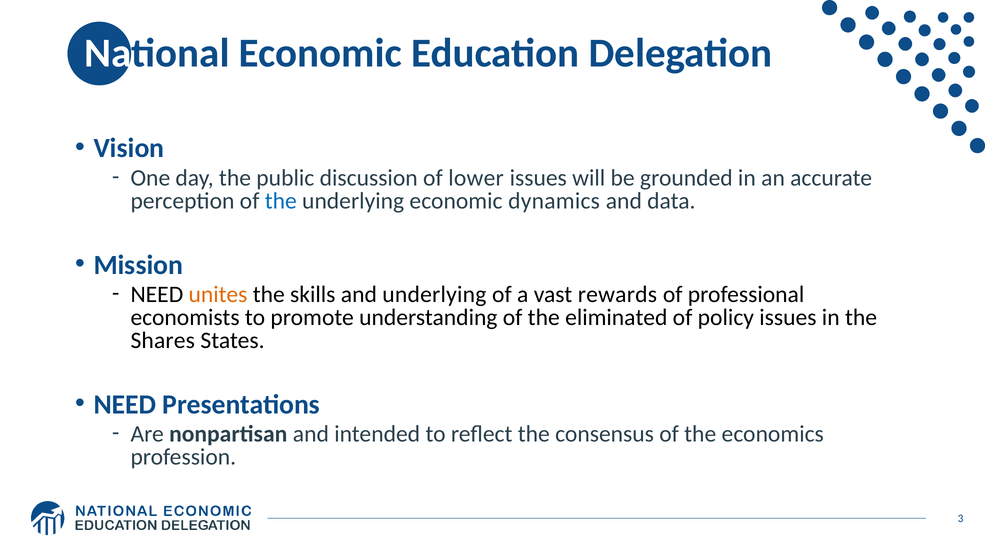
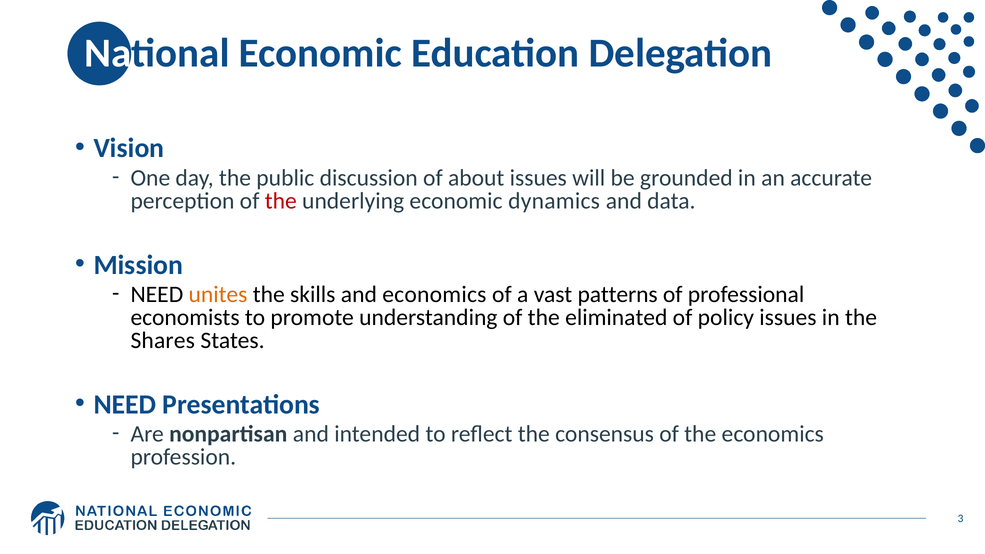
lower: lower -> about (476, 178)
the colour: blue -> red (281, 201)
and underlying: underlying -> economics (434, 295)
rewards: rewards -> patterns (618, 295)
